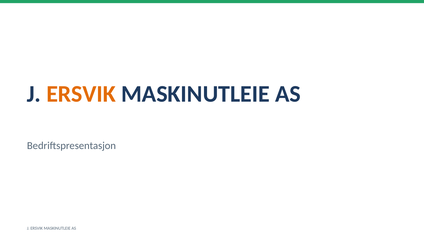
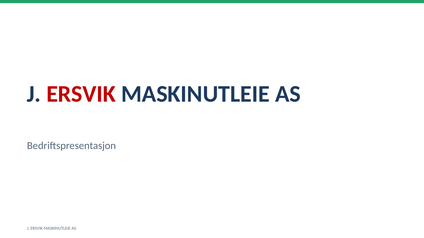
ERSVIK colour: orange -> red (81, 94)
